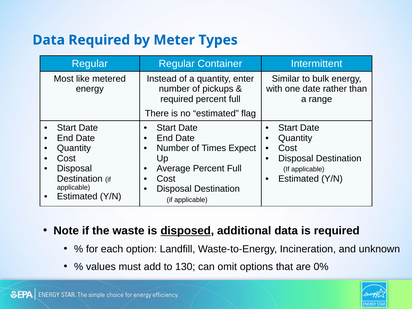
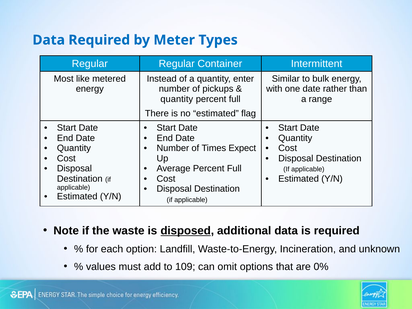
required: required -> quantity (177, 99)
130: 130 -> 109 (185, 267)
